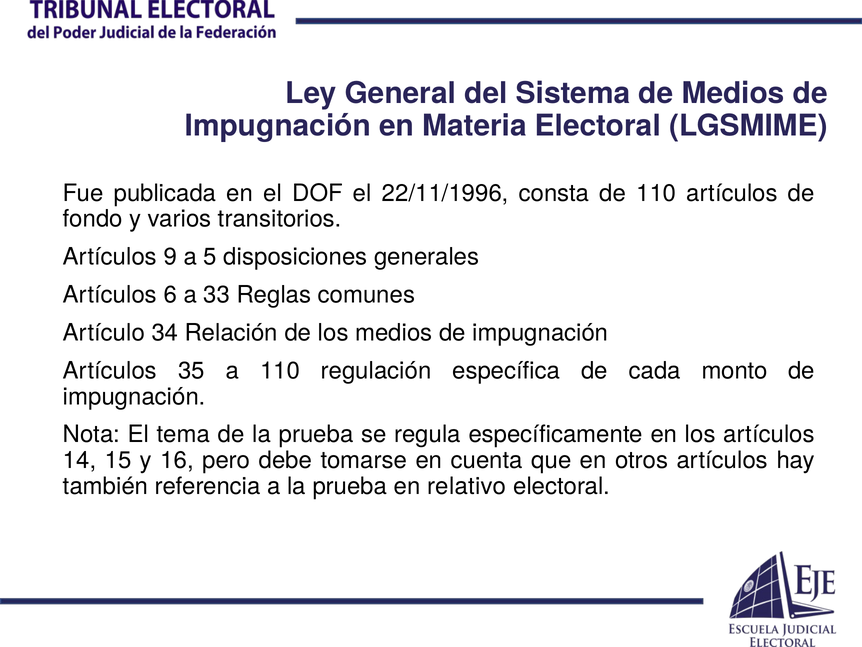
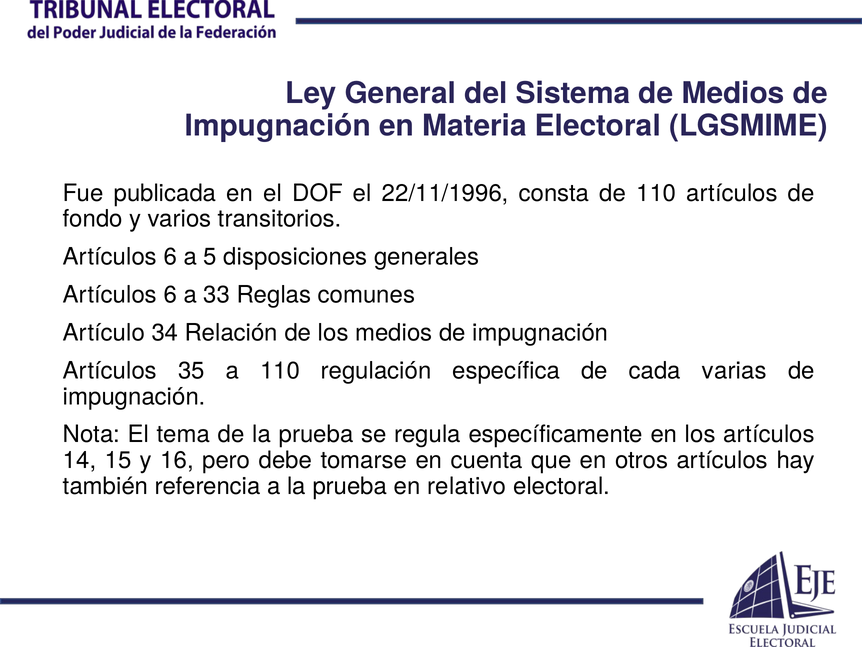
9: 9 -> 6 (170, 257)
monto: monto -> varias (734, 370)
